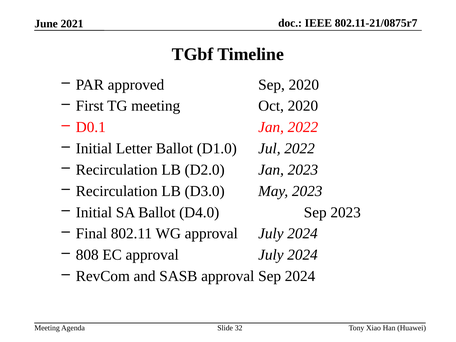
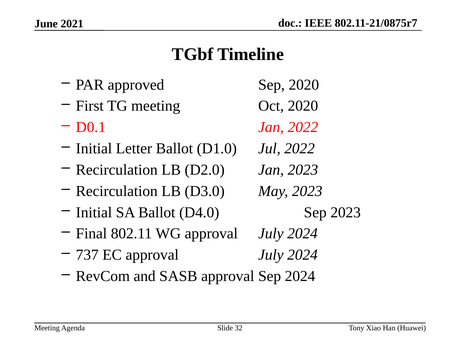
808: 808 -> 737 (87, 255)
